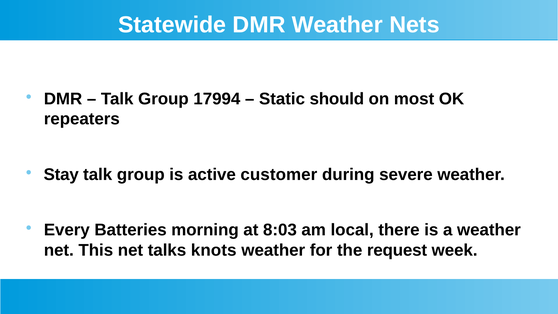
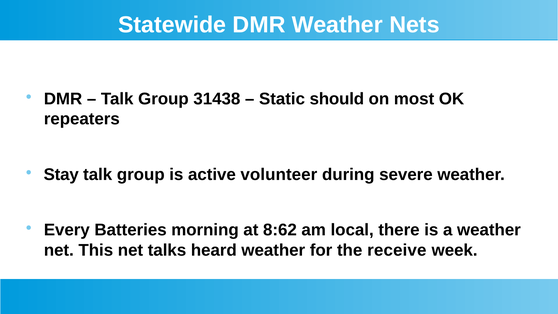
17994: 17994 -> 31438 (217, 99)
customer: customer -> volunteer (279, 174)
8:03: 8:03 -> 8:62 (280, 230)
knots: knots -> heard (214, 250)
request: request -> receive (397, 250)
